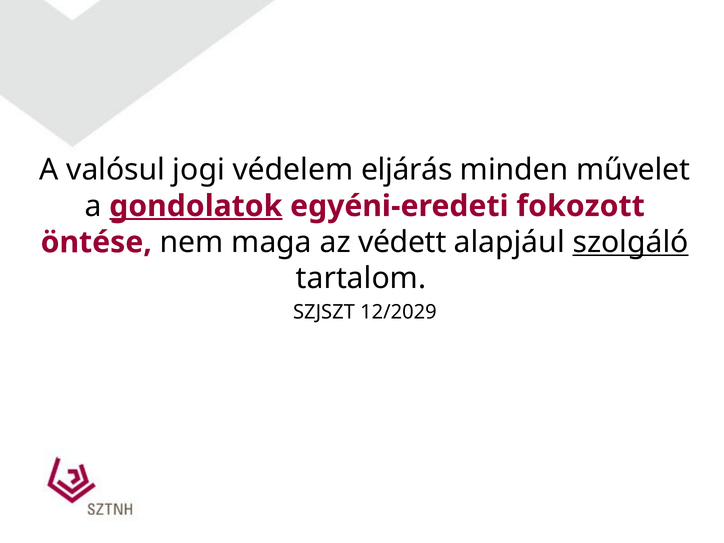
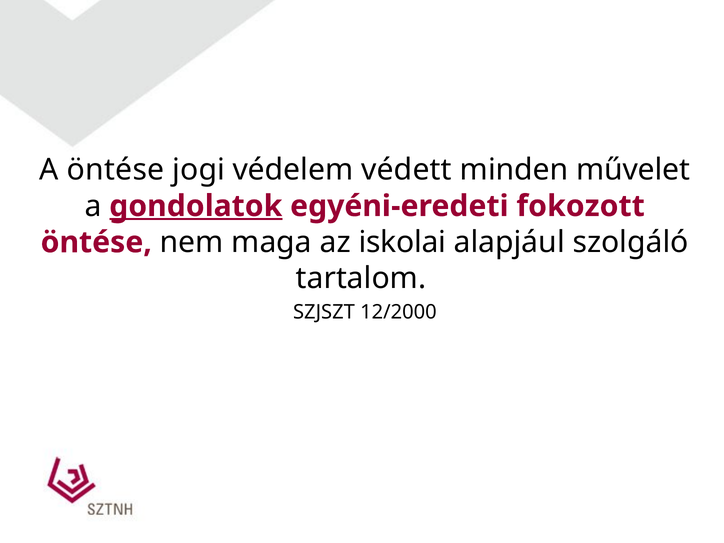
A valósul: valósul -> öntése (115, 170)
eljárás: eljárás -> védett (407, 170)
védett: védett -> iskolai (402, 242)
szolgáló underline: present -> none (631, 242)
12/2029: 12/2029 -> 12/2000 (398, 312)
